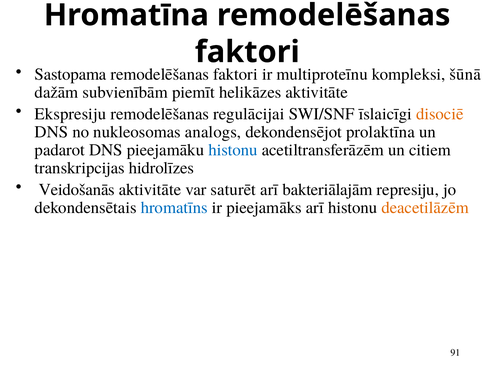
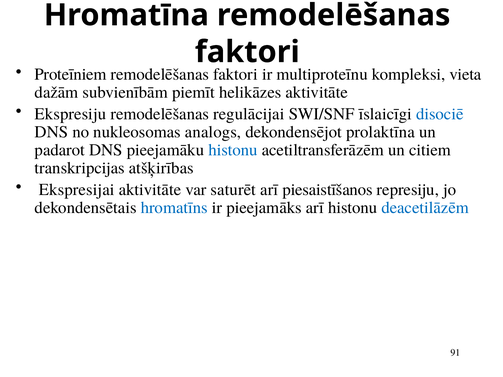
Sastopama: Sastopama -> Proteīniem (71, 74)
šūnā: šūnā -> vieta (465, 74)
disociē colour: orange -> blue (440, 114)
hidrolīzes: hidrolīzes -> atšķirības (161, 168)
Veidošanās: Veidošanās -> Ekspresijai (77, 190)
bakteriālajām: bakteriālajām -> piesaistīšanos (328, 190)
deacetilāzēm colour: orange -> blue (425, 208)
